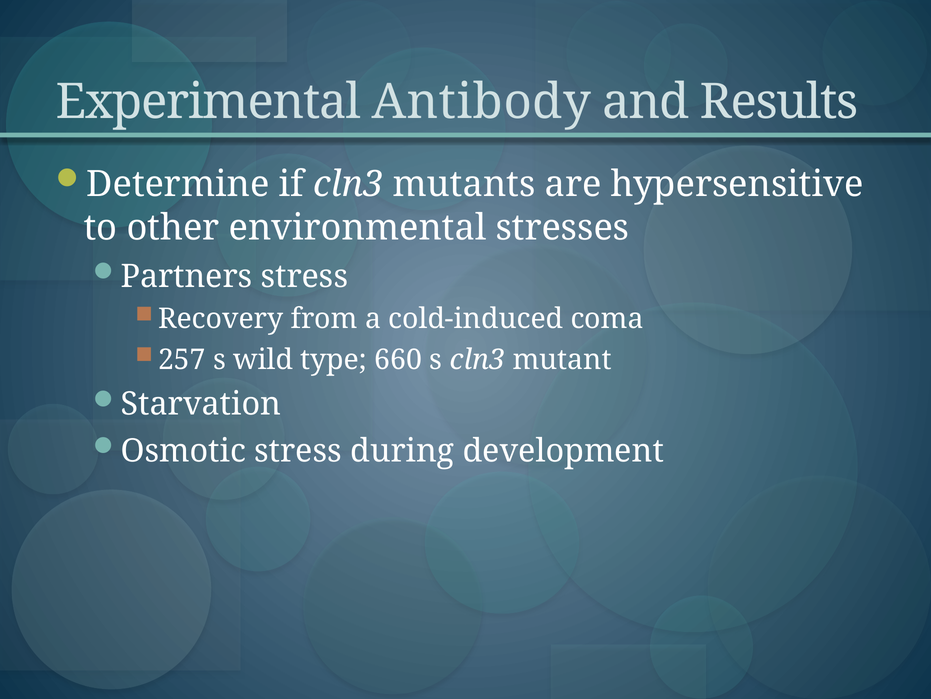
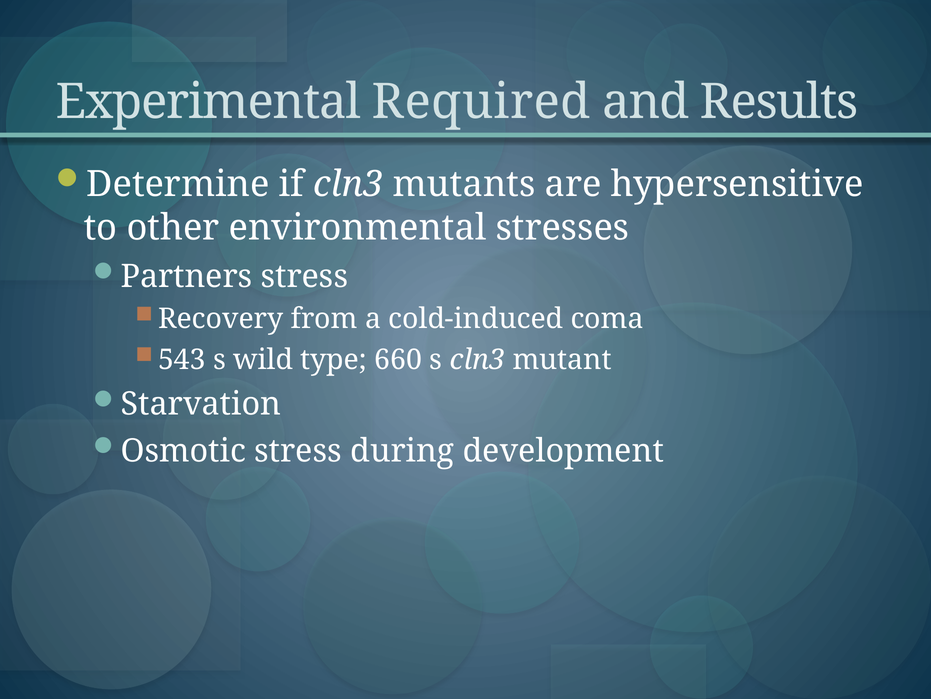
Antibody: Antibody -> Required (481, 102)
257: 257 -> 543 (182, 359)
